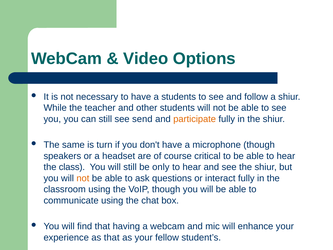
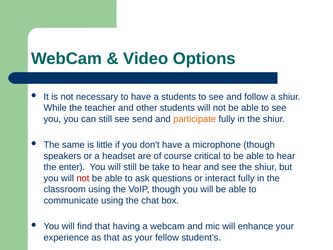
turn: turn -> little (105, 145)
class: class -> enter (72, 167)
only: only -> take (161, 167)
not colour: orange -> red (83, 178)
